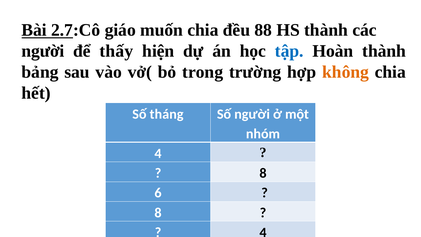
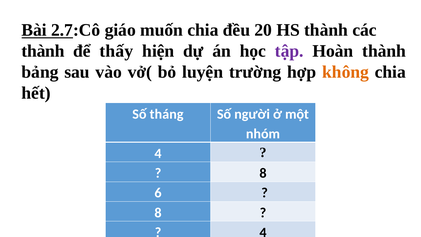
88: 88 -> 20 (263, 30)
người: người -> thành (43, 51)
tập colour: blue -> purple (289, 51)
trong: trong -> luyện (203, 72)
